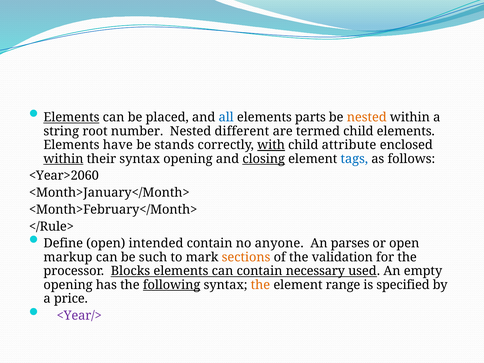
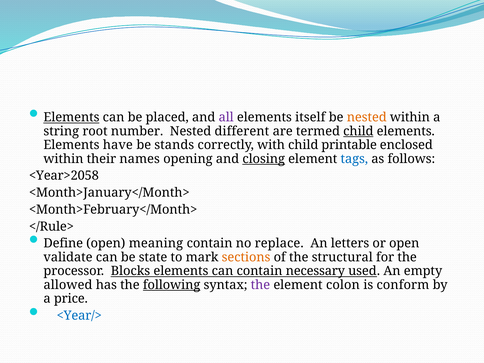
all colour: blue -> purple (226, 117)
parts: parts -> itself (310, 117)
child underline: none -> present (358, 131)
with underline: present -> none (271, 145)
attribute: attribute -> printable (349, 145)
within underline: present -> none (63, 159)
their syntax: syntax -> names (140, 159)
<Year>2060: <Year>2060 -> <Year>2058 (64, 176)
intended: intended -> meaning (156, 243)
anyone: anyone -> replace (279, 243)
parses: parses -> letters (350, 243)
markup: markup -> validate (68, 257)
such: such -> state (153, 257)
validation: validation -> structural (342, 257)
opening: opening -> allowed (68, 285)
the colour: orange -> purple (260, 285)
range: range -> colon (343, 285)
specified: specified -> conform (403, 285)
<Year/> colour: purple -> blue (79, 316)
